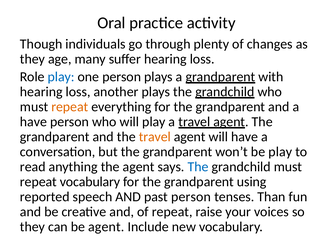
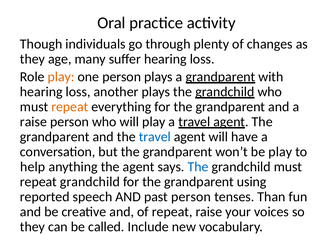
play colour: blue -> orange (61, 77)
have: have -> raise (33, 122)
travel colour: orange -> blue (155, 137)
read: read -> help (33, 167)
repeat vocabulary: vocabulary -> grandchild (90, 182)
be agent: agent -> called (106, 227)
